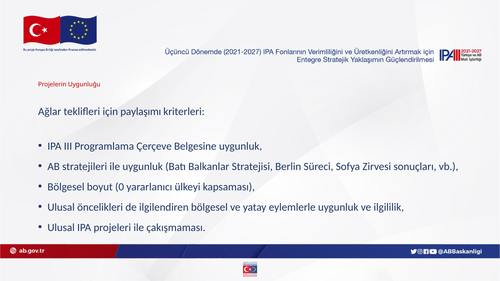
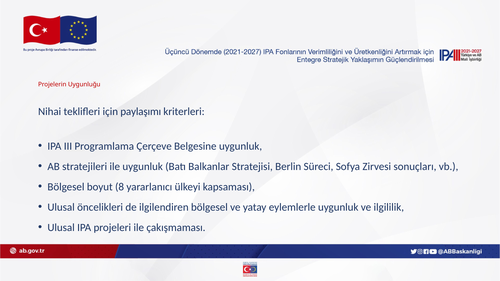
Ağlar: Ağlar -> Nihai (50, 112)
0: 0 -> 8 (120, 187)
